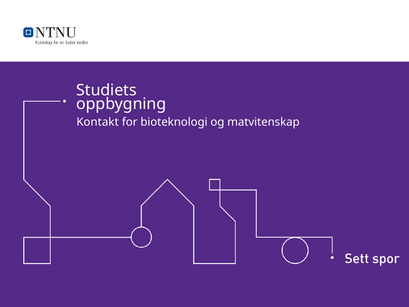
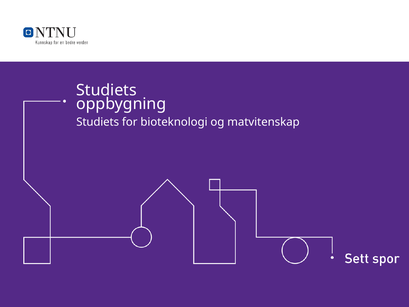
Kontakt: Kontakt -> Studiets (98, 122)
